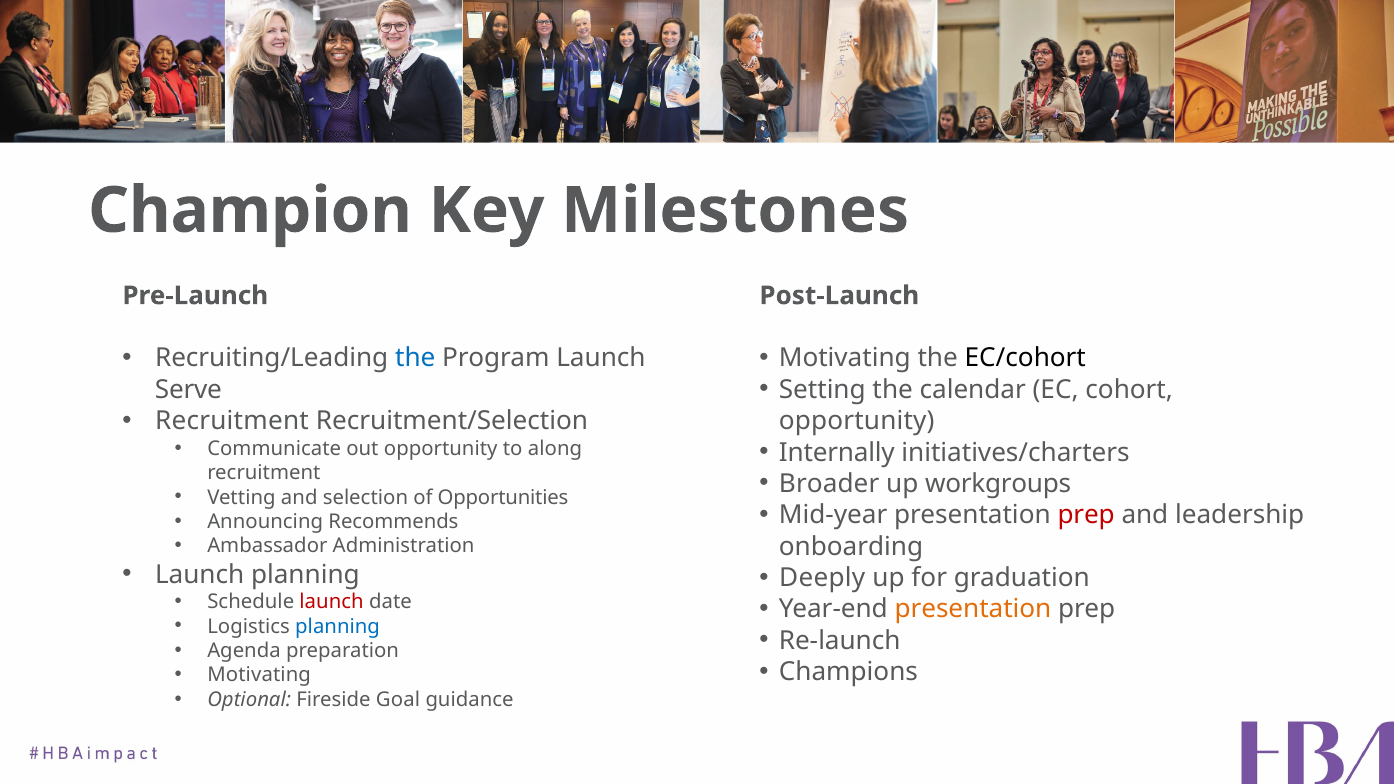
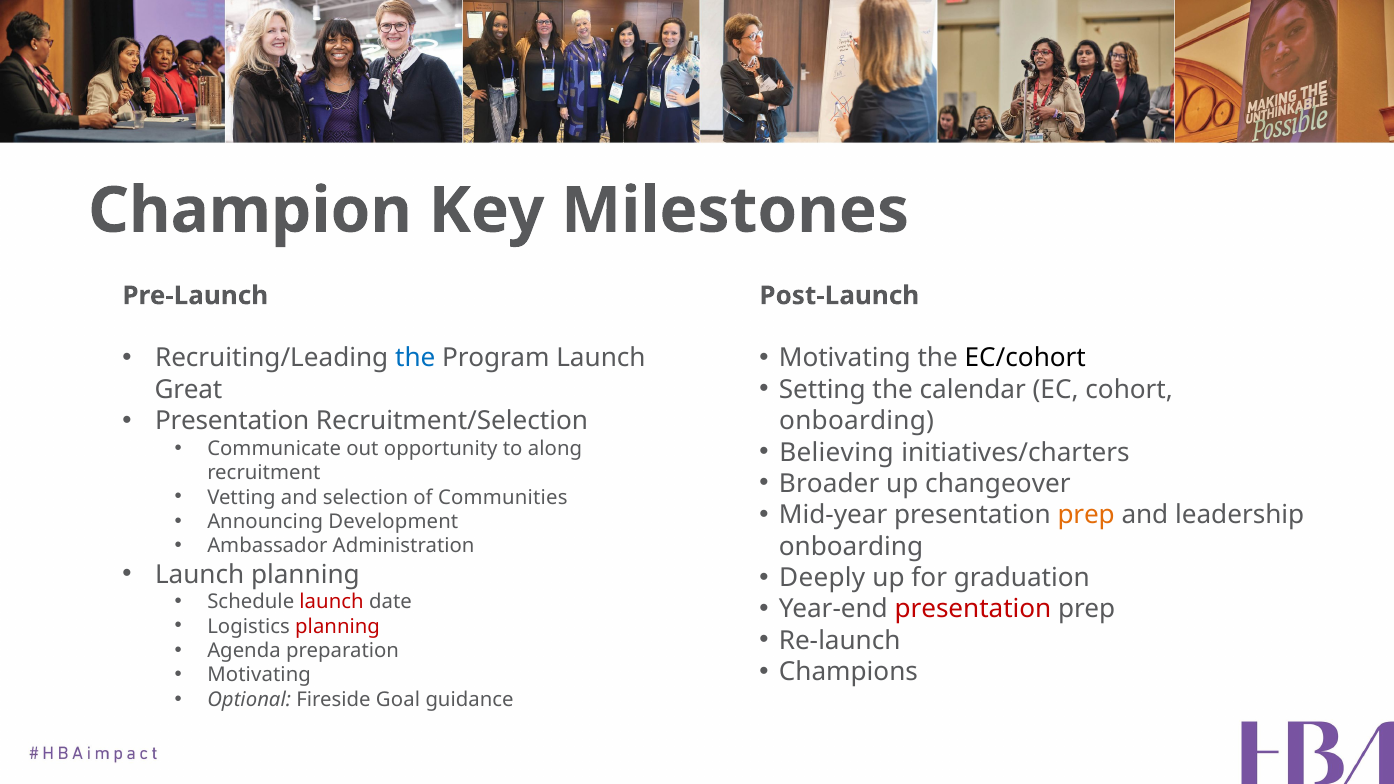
Serve: Serve -> Great (188, 390)
Recruitment: Recruitment -> Presentation (232, 421)
opportunity: opportunity -> onboarding (857, 421)
Internally: Internally -> Believing (837, 452)
workgroups: workgroups -> changeover (998, 484)
Opportunities: Opportunities -> Communities (503, 497)
prep colour: red -> orange (1086, 515)
Recommends: Recommends -> Development (393, 522)
presentation colour: orange -> red (973, 609)
planning colour: blue -> red (338, 626)
